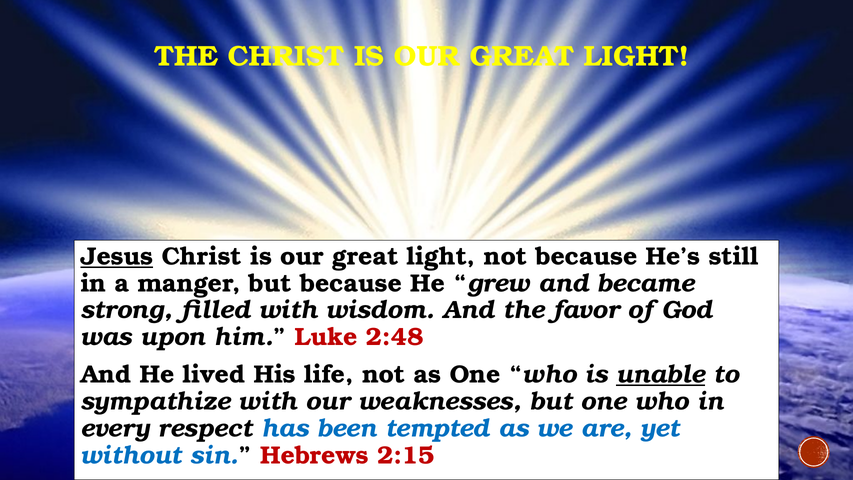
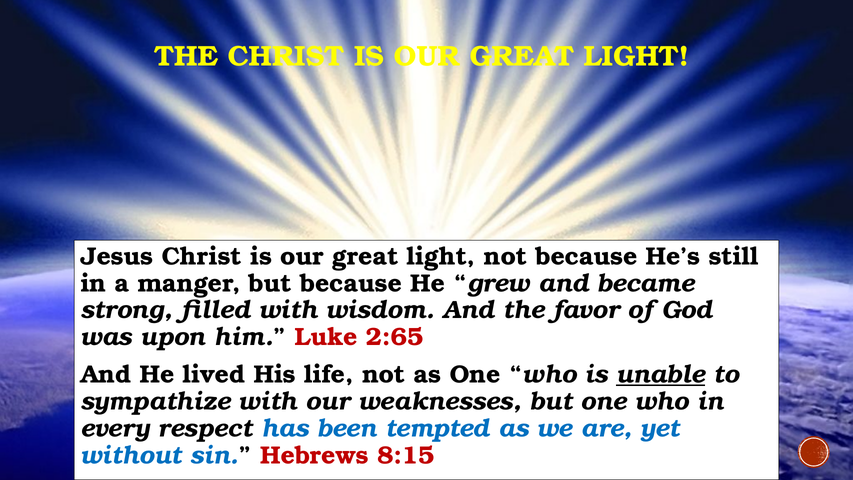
Jesus underline: present -> none (117, 256)
2:48: 2:48 -> 2:65 (395, 337)
2:15: 2:15 -> 8:15 (406, 455)
